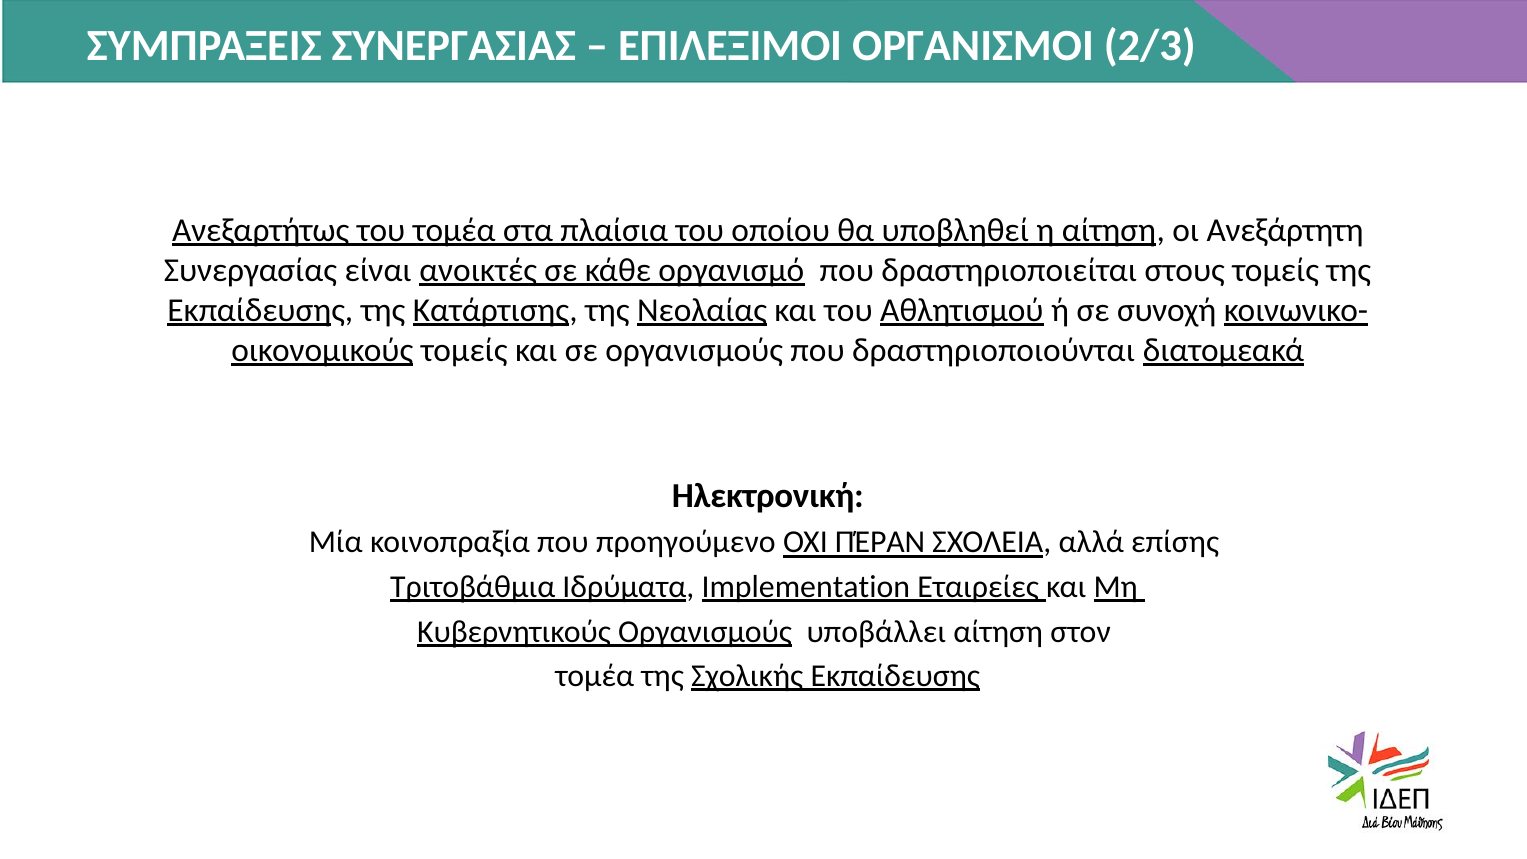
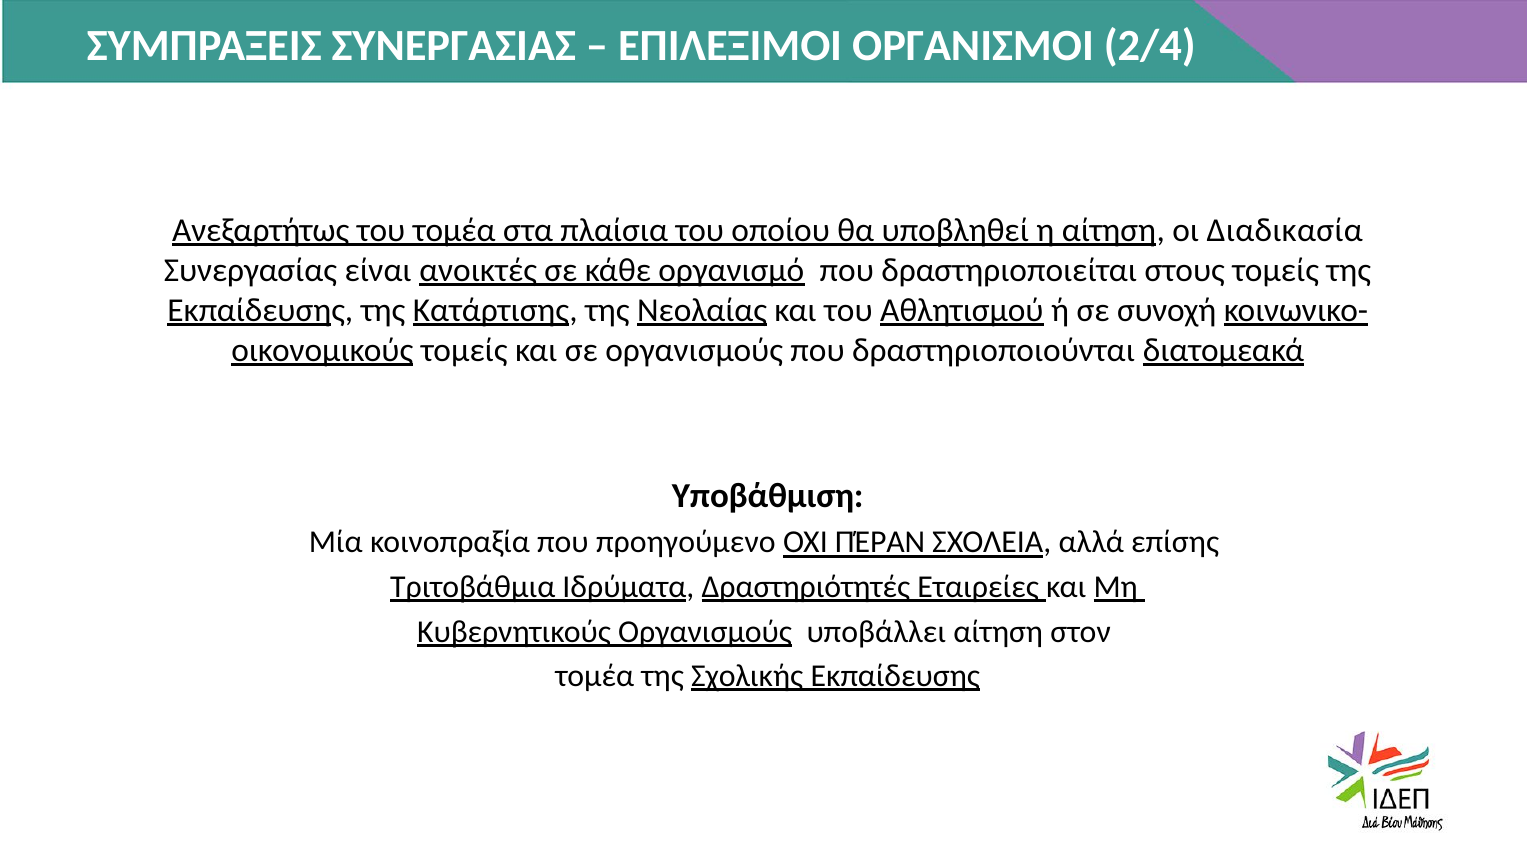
2/3: 2/3 -> 2/4 (1150, 46)
Ανεξάρτητη: Ανεξάρτητη -> Διαδικασία (1285, 230)
Ηλεκτρονική: Ηλεκτρονική -> Υποβάθμιση (768, 496)
Implementation: Implementation -> Δραστηριότητές (806, 587)
